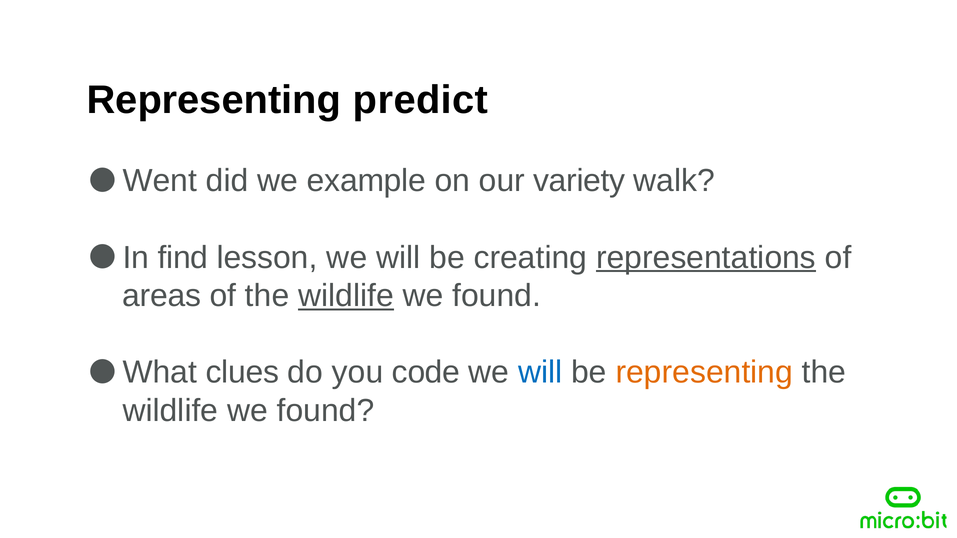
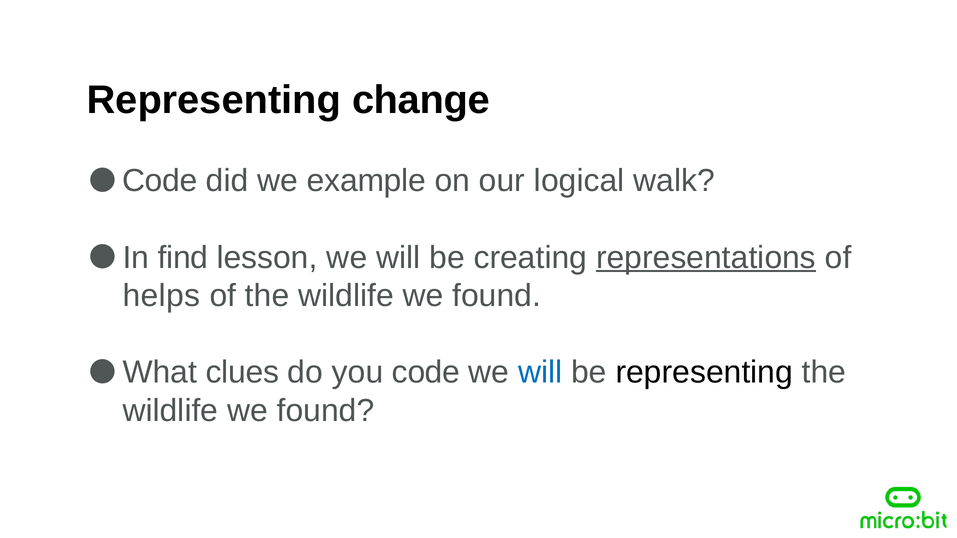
predict: predict -> change (421, 100)
Went: Went -> Code (160, 181)
variety: variety -> logical (579, 181)
areas: areas -> helps (161, 296)
wildlife underline: present -> none (346, 296)
representing colour: orange -> black (704, 373)
